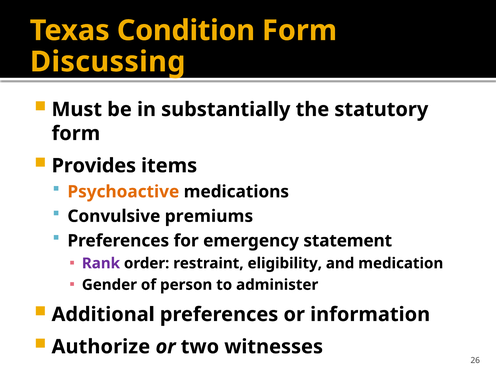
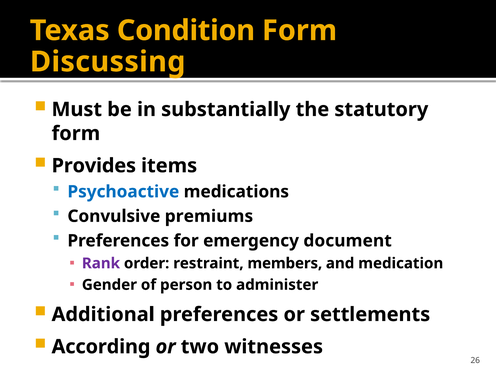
Psychoactive colour: orange -> blue (123, 192)
statement: statement -> document (348, 241)
eligibility: eligibility -> members (285, 263)
information: information -> settlements (370, 314)
Authorize: Authorize -> According (101, 347)
